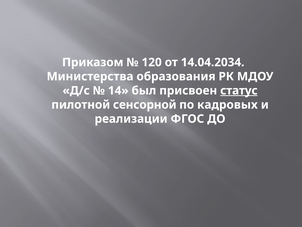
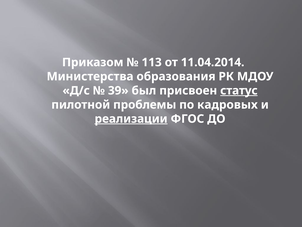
120: 120 -> 113 (152, 62)
14.04.2034: 14.04.2034 -> 11.04.2014 (213, 62)
14: 14 -> 39 (118, 90)
сенсорной: сенсорной -> проблемы (145, 105)
реализации underline: none -> present (131, 119)
